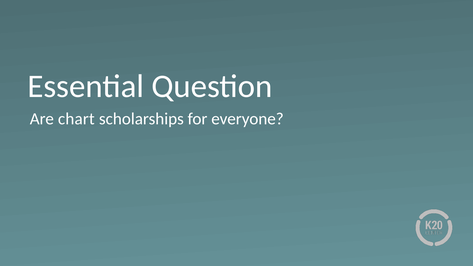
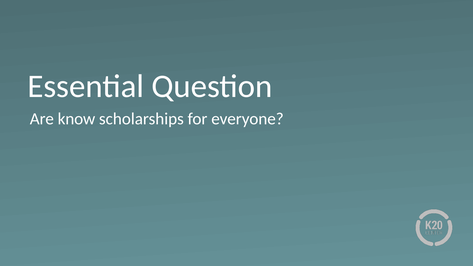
chart: chart -> know (76, 119)
